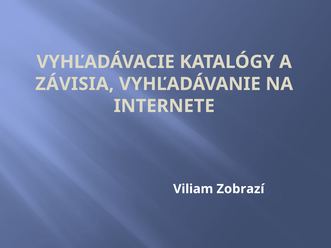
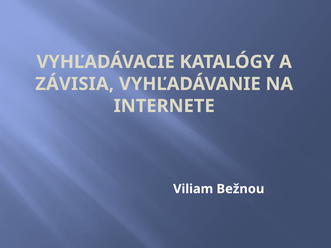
Zobrazí: Zobrazí -> Bežnou (240, 189)
